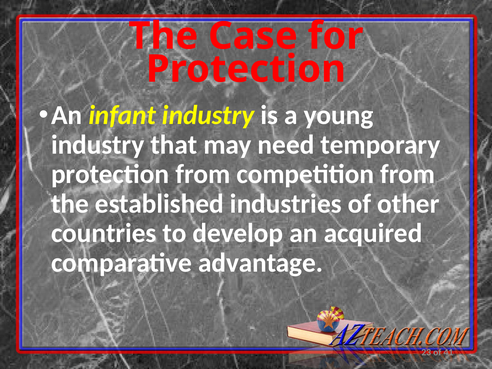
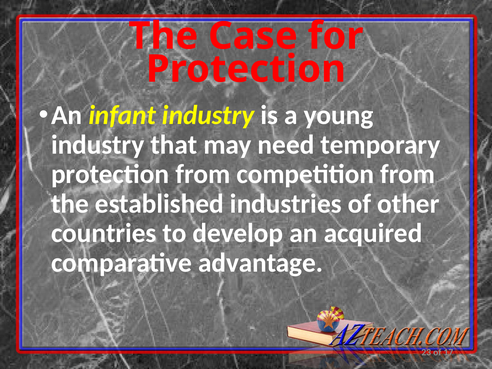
41: 41 -> 17 (448, 352)
